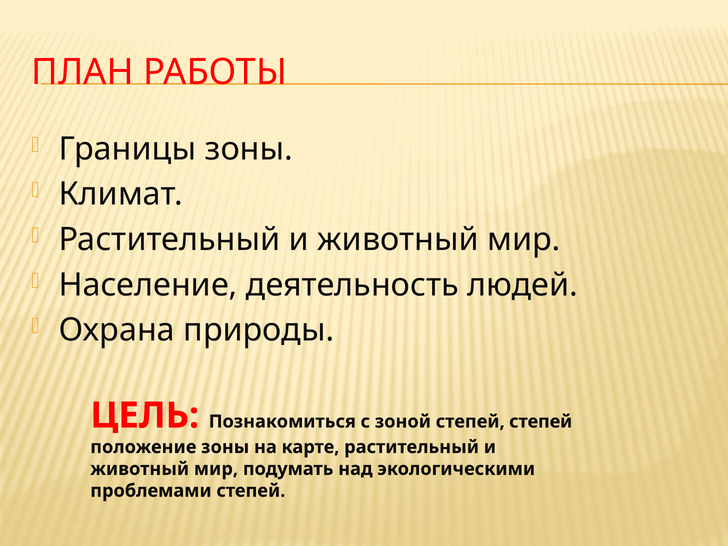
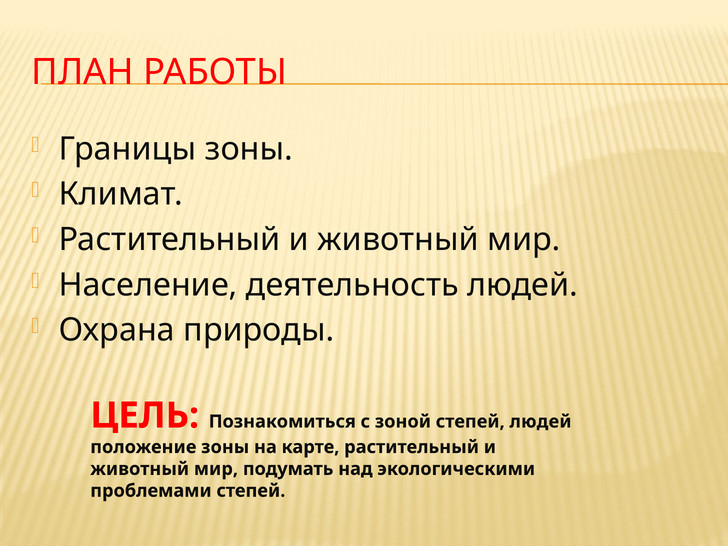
степей степей: степей -> людей (541, 422)
